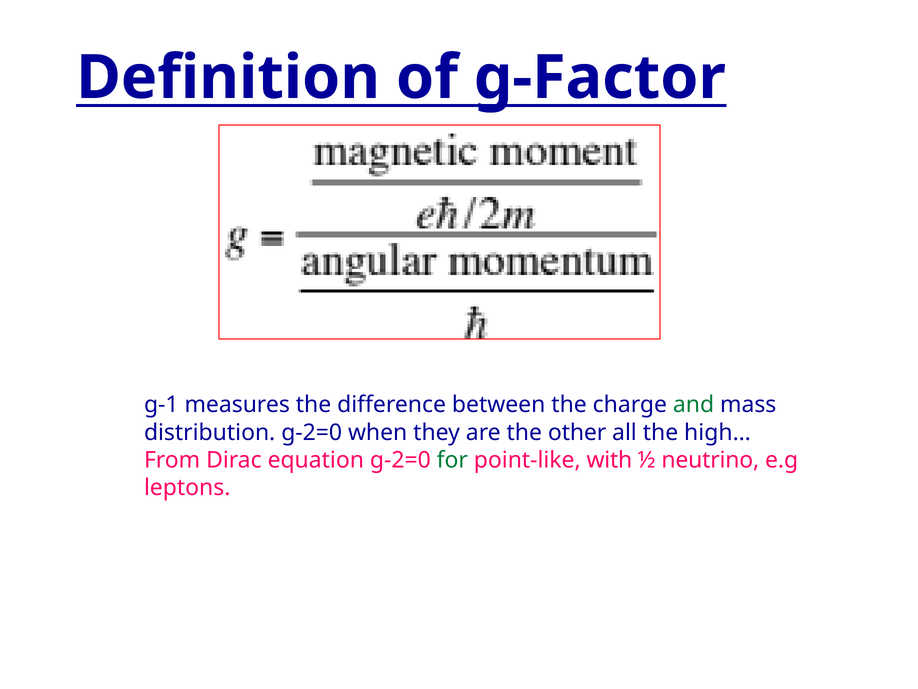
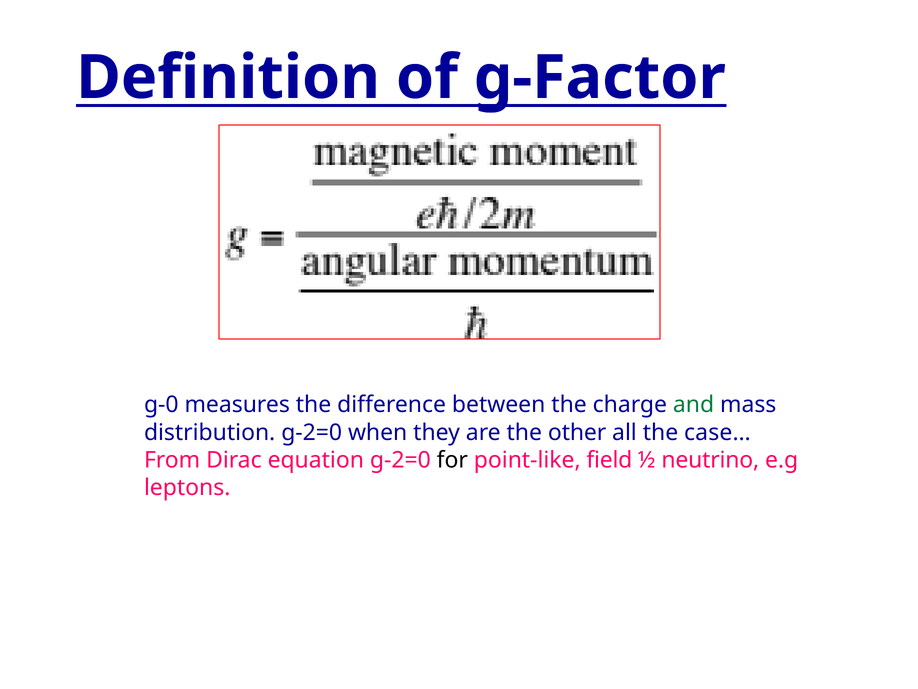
g-1: g-1 -> g-0 (161, 405)
high…: high… -> case… (717, 432)
for colour: green -> black (452, 460)
with: with -> field (609, 460)
